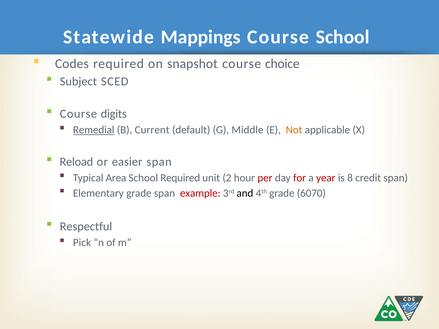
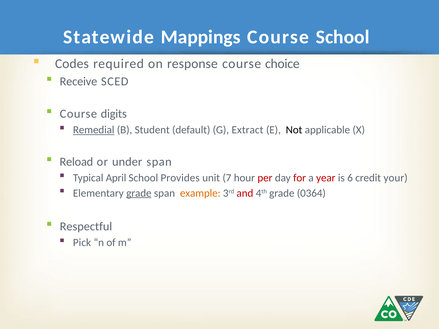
snapshot: snapshot -> response (192, 64)
Subject: Subject -> Receive (78, 82)
Current: Current -> Student (152, 130)
Middle: Middle -> Extract (248, 130)
Not colour: orange -> black (294, 130)
easier: easier -> under (127, 162)
Area: Area -> April (116, 178)
School Required: Required -> Provides (180, 178)
2: 2 -> 7 (227, 178)
8: 8 -> 6 (350, 178)
credit span: span -> your (396, 178)
grade underline: none -> present (139, 193)
example colour: red -> orange (200, 193)
and colour: black -> red (245, 193)
6070: 6070 -> 0364 (311, 193)
